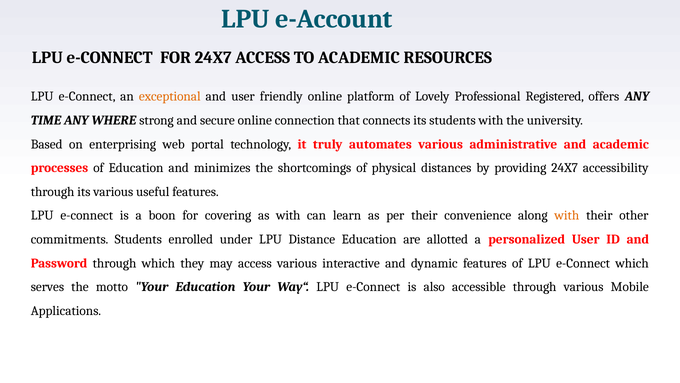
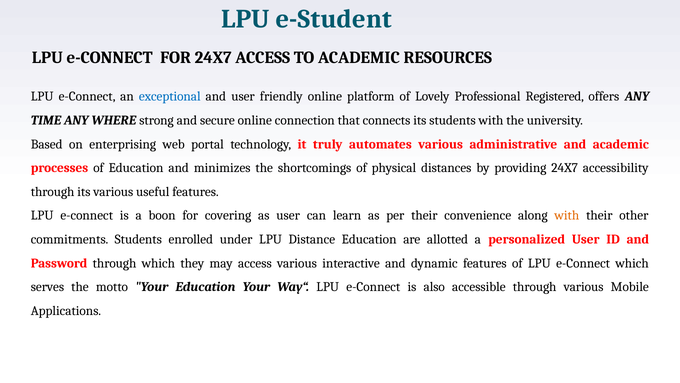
e-Account: e-Account -> e-Student (334, 19)
exceptional colour: orange -> blue (170, 96)
as with: with -> user (288, 215)
